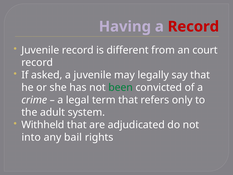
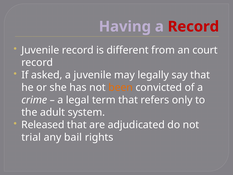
been colour: green -> orange (121, 87)
Withheld: Withheld -> Released (43, 125)
into: into -> trial (31, 137)
